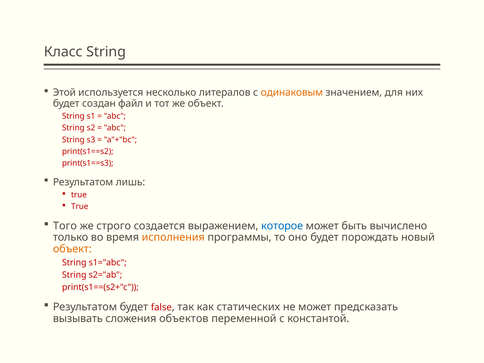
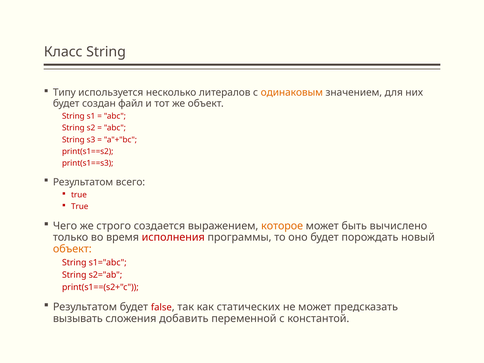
Этой: Этой -> Типу (64, 93)
лишь: лишь -> всего (130, 182)
Того: Того -> Чего (65, 226)
которое colour: blue -> orange (282, 226)
исполнения colour: orange -> red (173, 237)
объектов: объектов -> добавить (184, 319)
